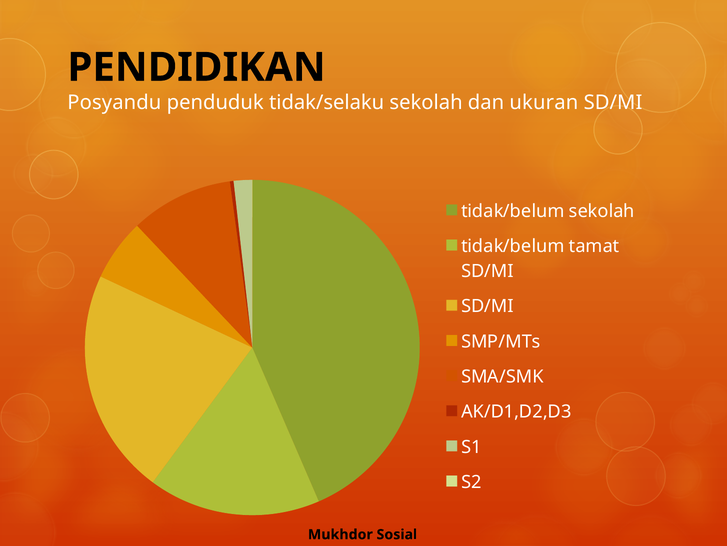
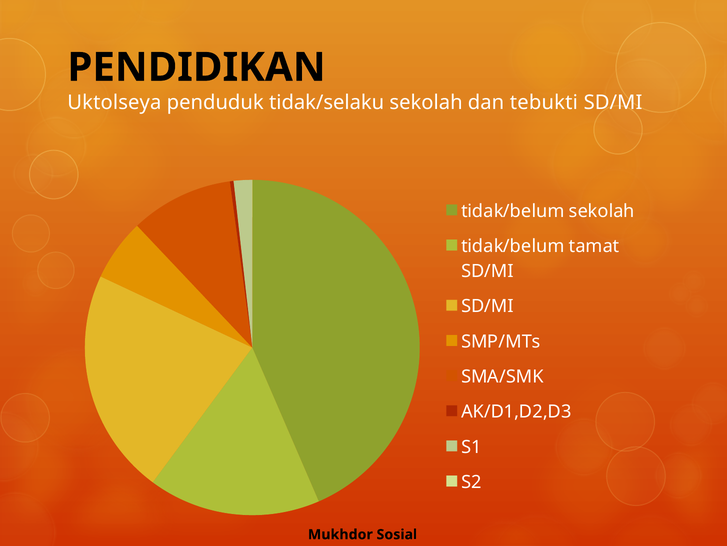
Posyandu: Posyandu -> Uktolseya (114, 102)
ukuran: ukuran -> tebukti (544, 102)
